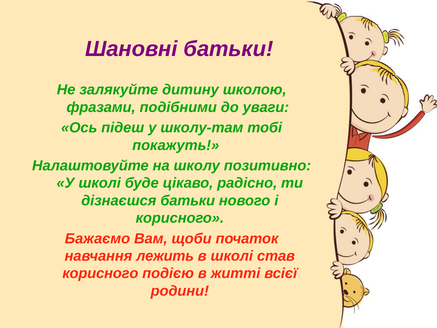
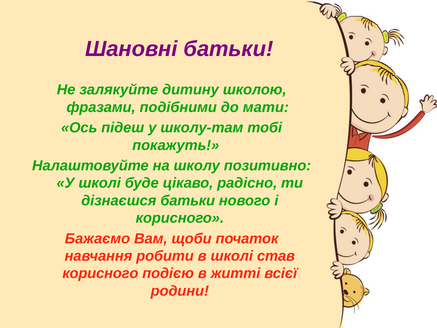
уваги: уваги -> мати (266, 107)
лежить: лежить -> робити (165, 256)
